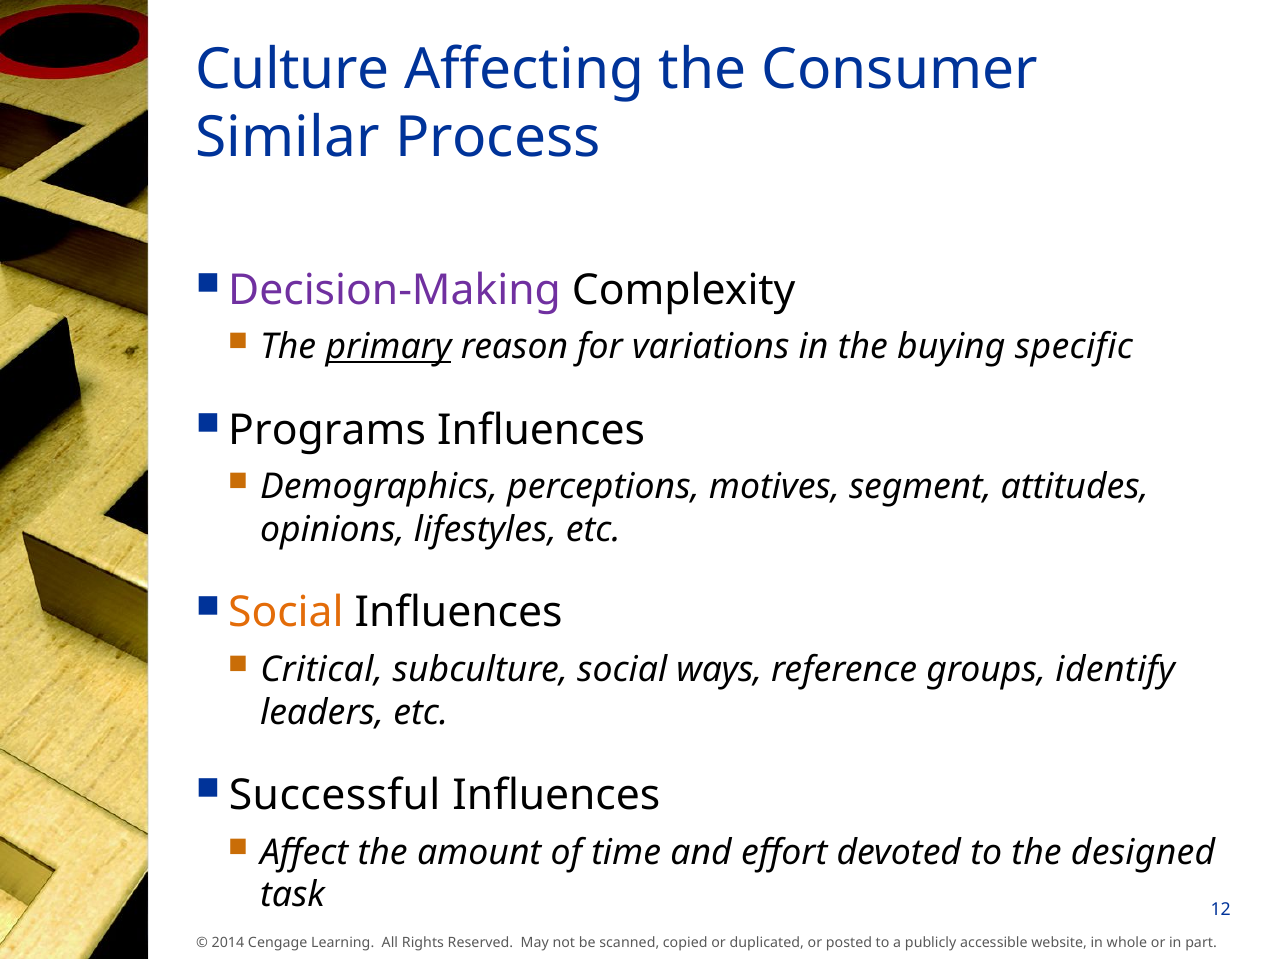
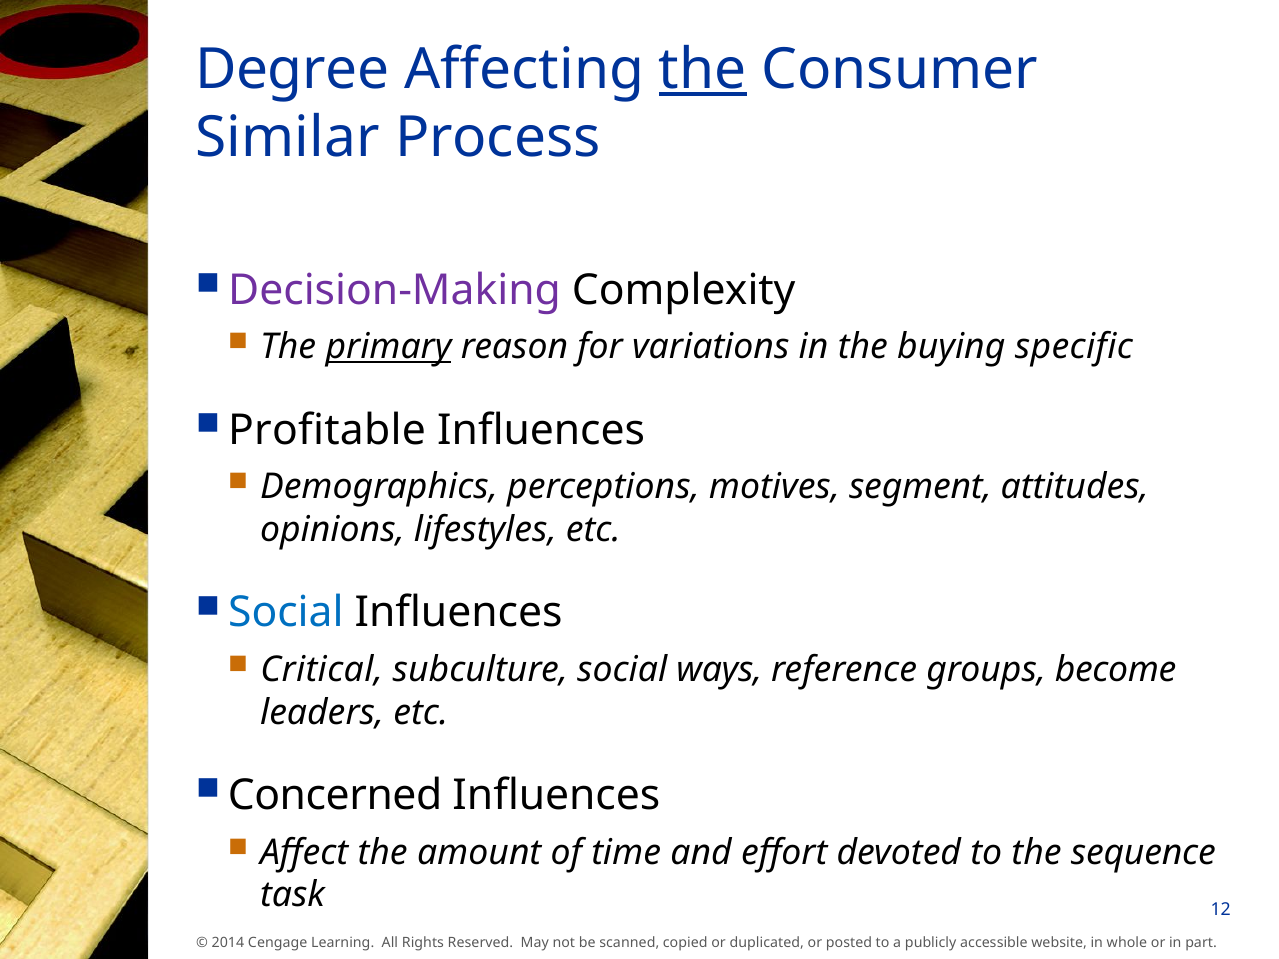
Culture: Culture -> Degree (292, 70)
the underline: none -> present (703, 70)
Programs: Programs -> Profitable (327, 430)
Social colour: orange -> blue (286, 613)
identify: identify -> become (1116, 670)
Successful: Successful -> Concerned (335, 795)
designed: designed -> sequence (1143, 853)
